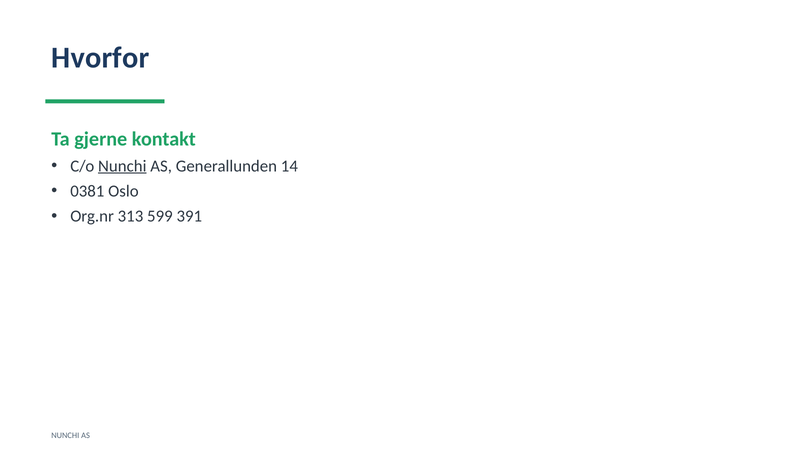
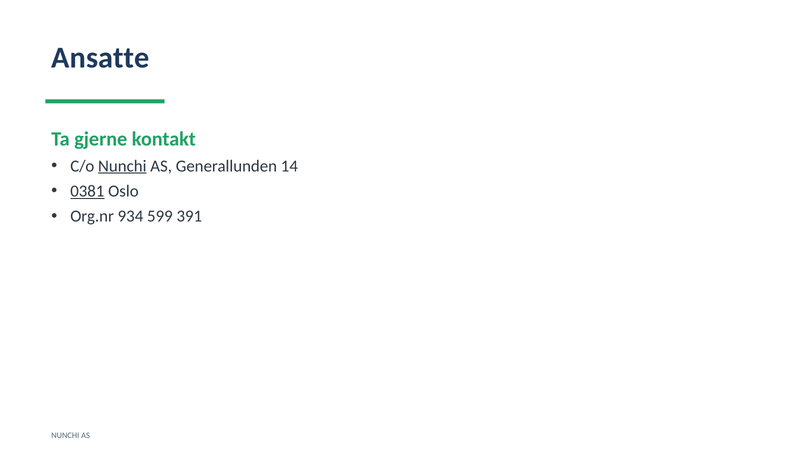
Hvorfor: Hvorfor -> Ansatte (100, 58)
0381 underline: none -> present (87, 191)
313: 313 -> 934 (130, 216)
